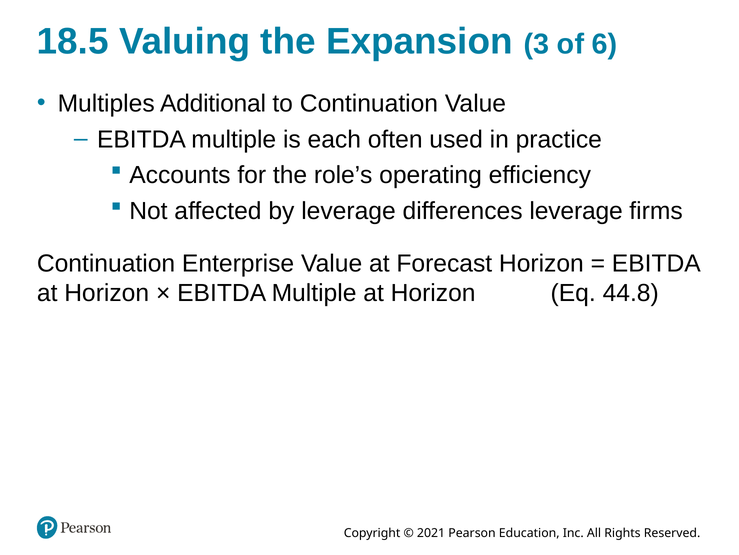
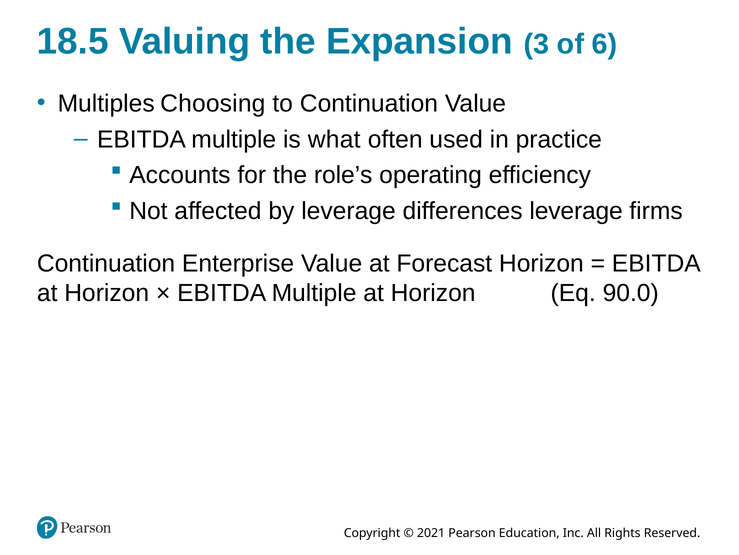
Additional: Additional -> Choosing (213, 104)
each: each -> what (334, 139)
44.8: 44.8 -> 90.0 (631, 293)
